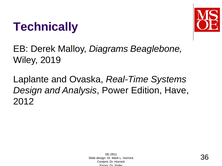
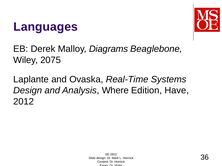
Technically: Technically -> Languages (46, 27)
2019: 2019 -> 2075 (51, 60)
Power: Power -> Where (115, 91)
